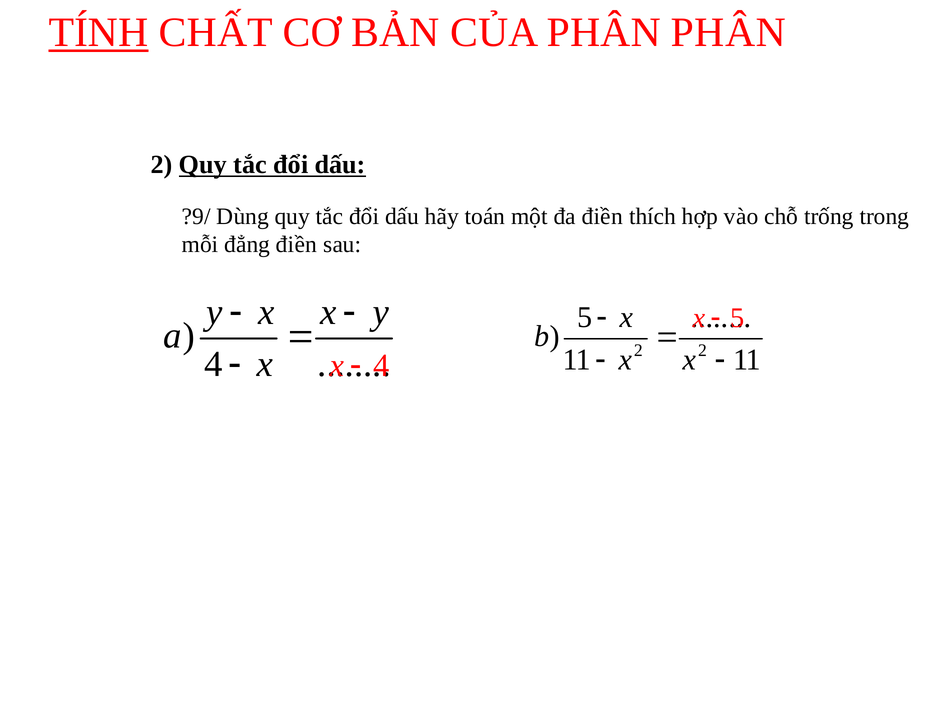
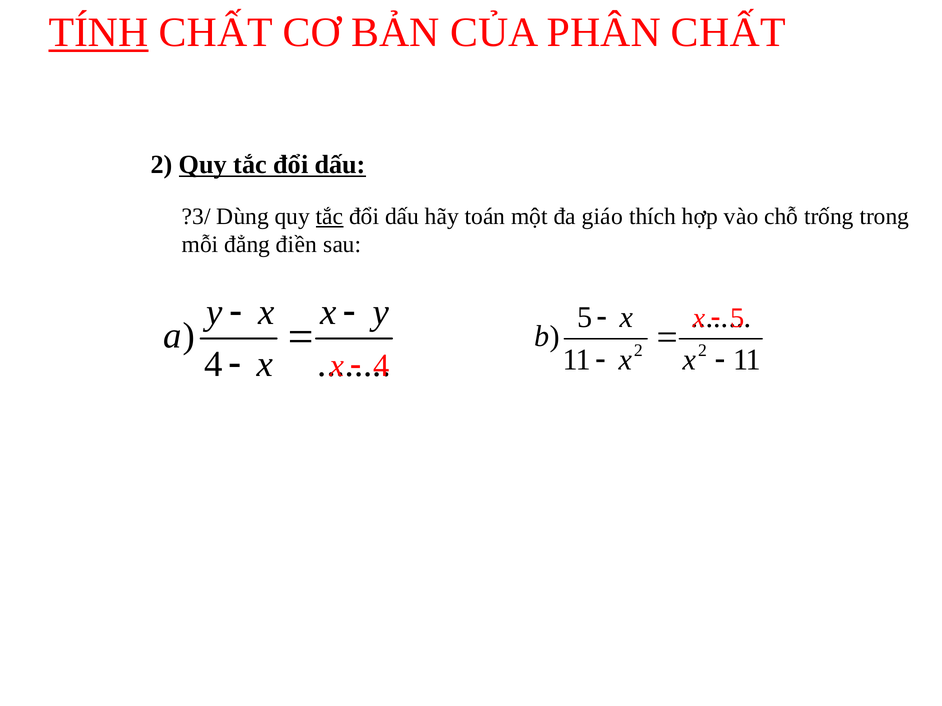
PHÂN PHÂN: PHÂN -> CHẤT (728, 33)
?9/: ?9/ -> ?3/ (196, 217)
tắc underline: none -> present (330, 217)
đa điền: điền -> giáo (602, 217)
